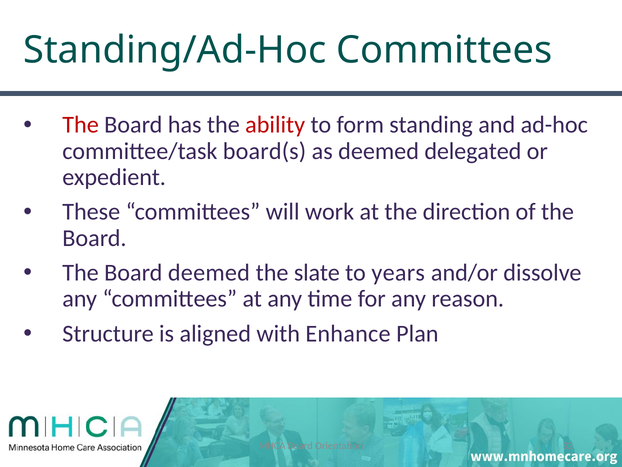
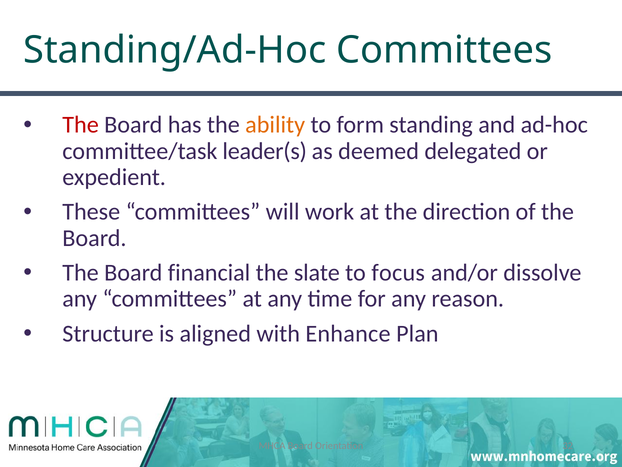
ability colour: red -> orange (275, 125)
board(s: board(s -> leader(s (265, 151)
Board deemed: deemed -> financial (209, 273)
years: years -> focus (398, 273)
